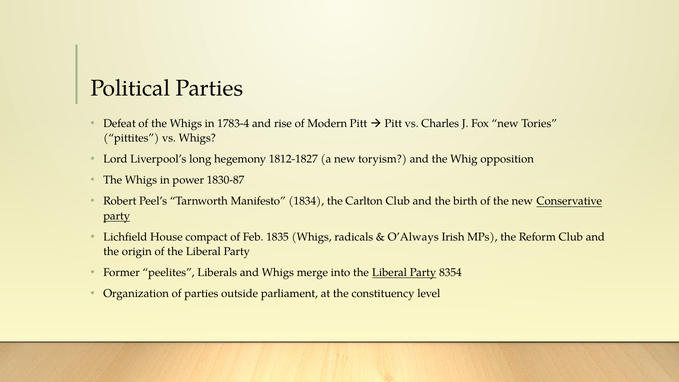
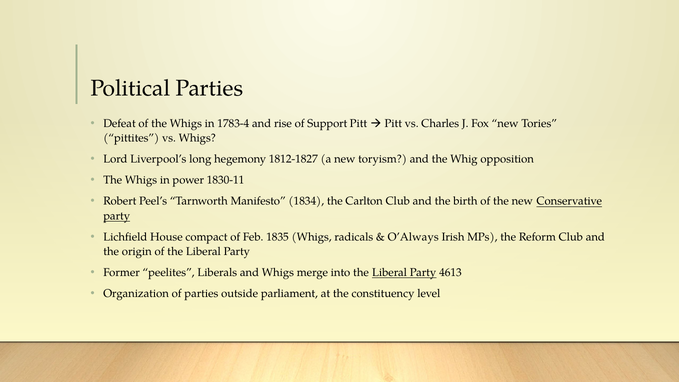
Modern: Modern -> Support (327, 123)
1830-87: 1830-87 -> 1830-11 (226, 180)
8354: 8354 -> 4613 (450, 272)
